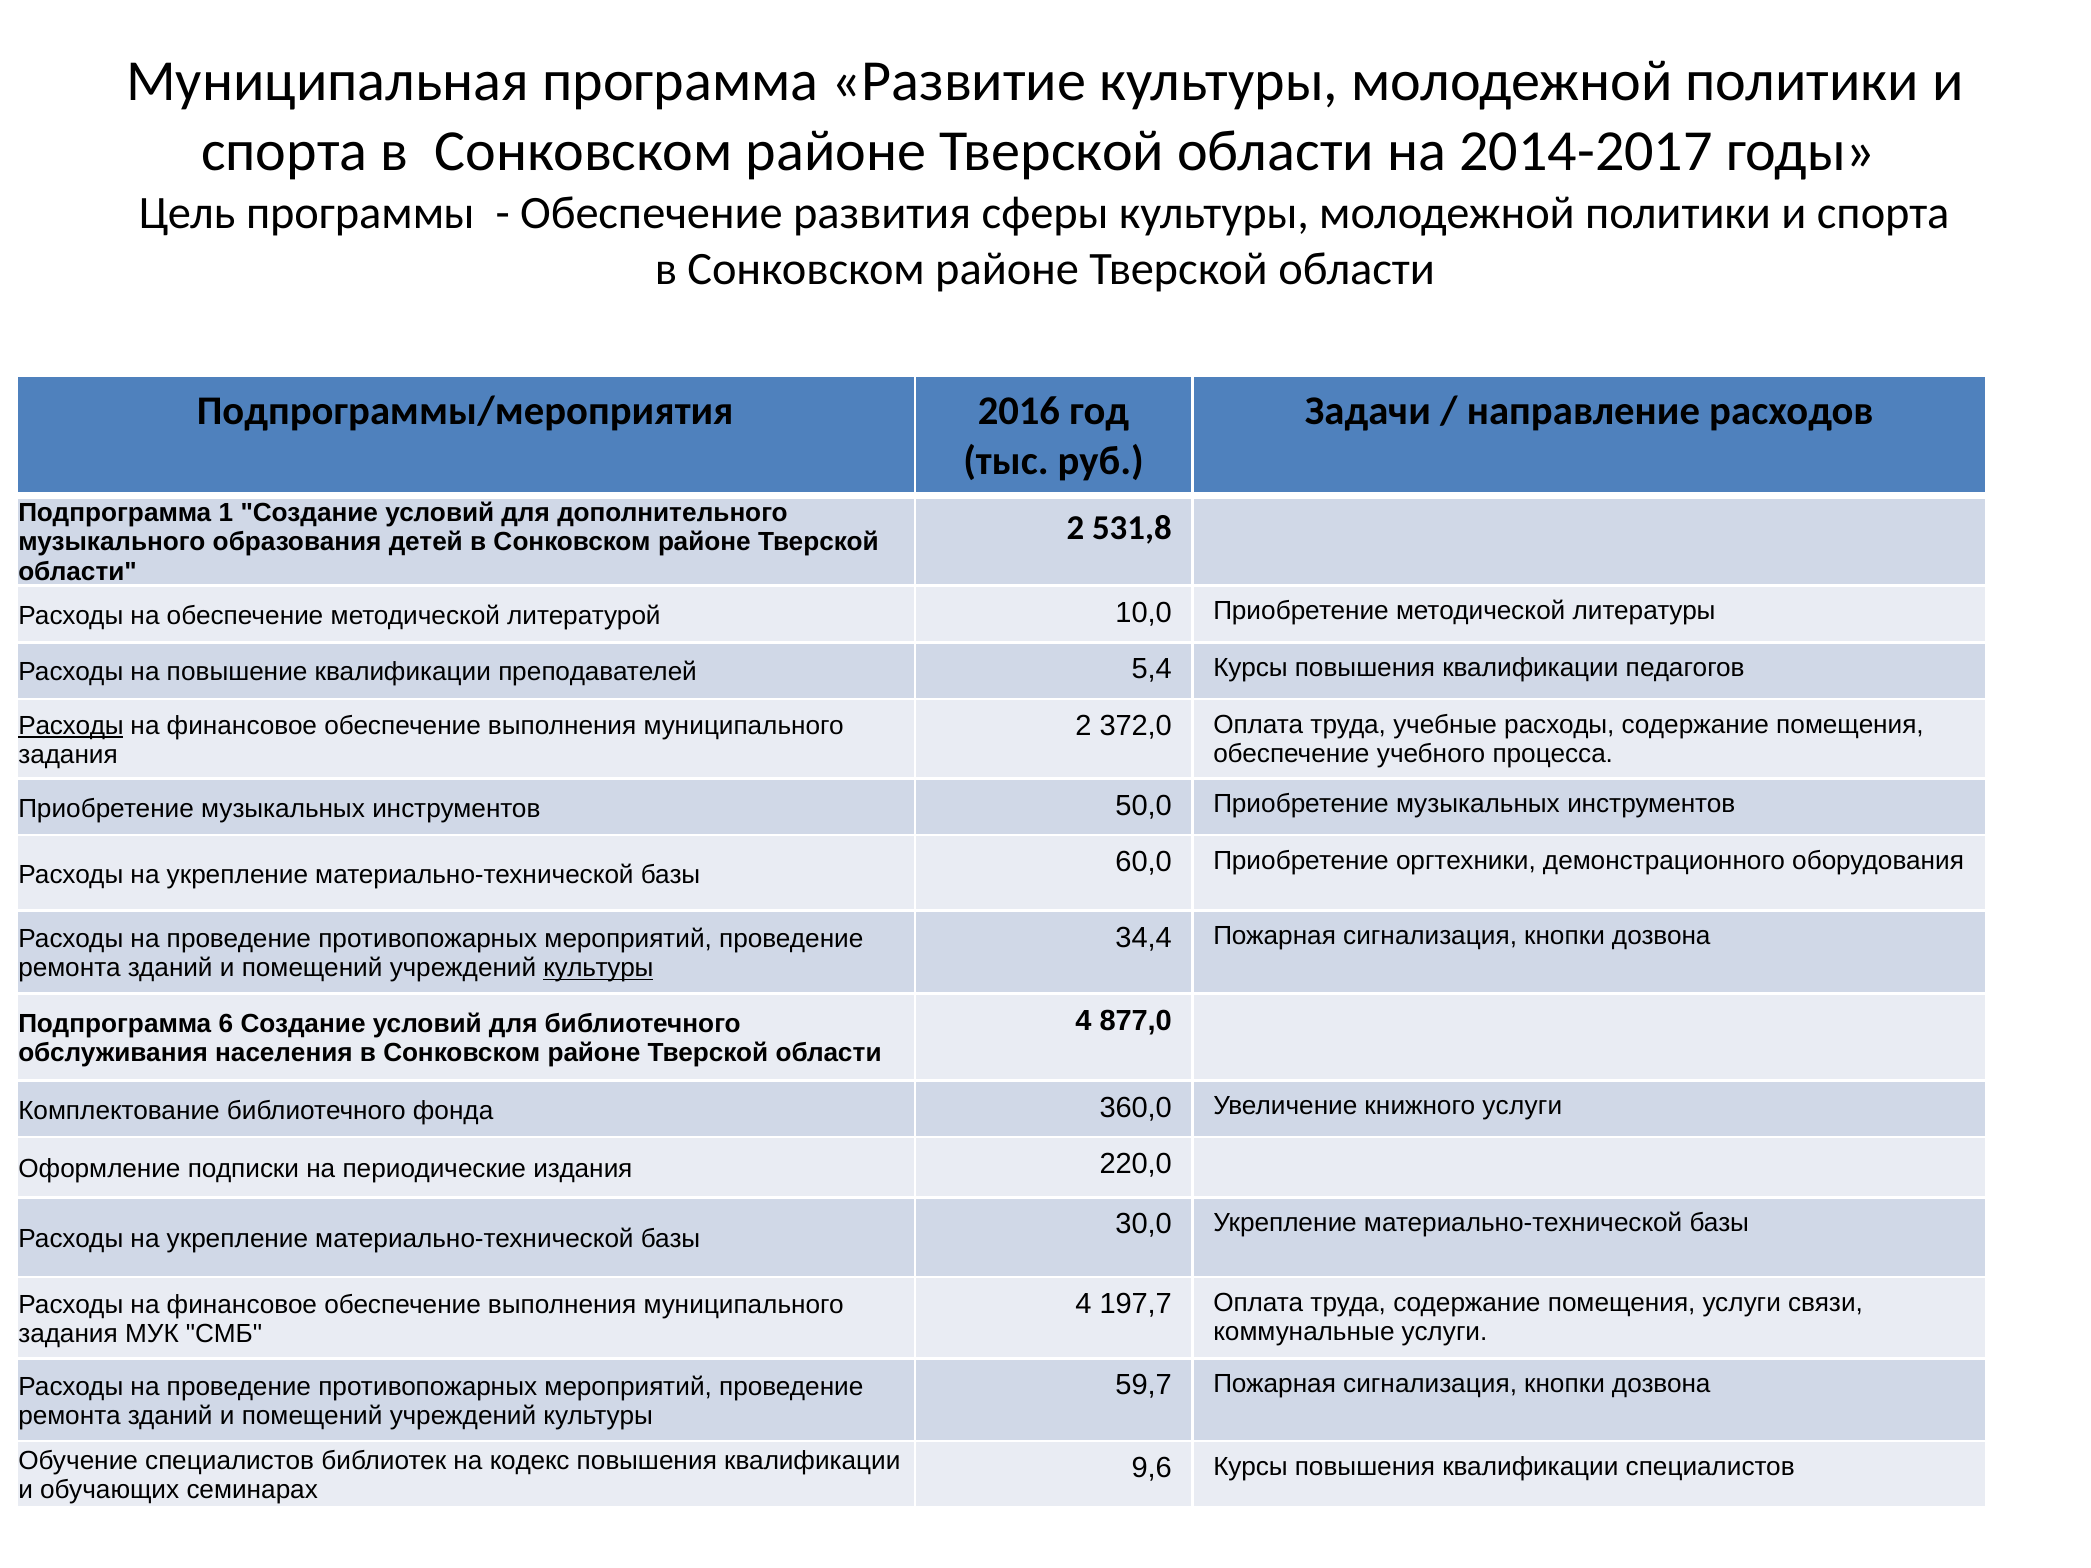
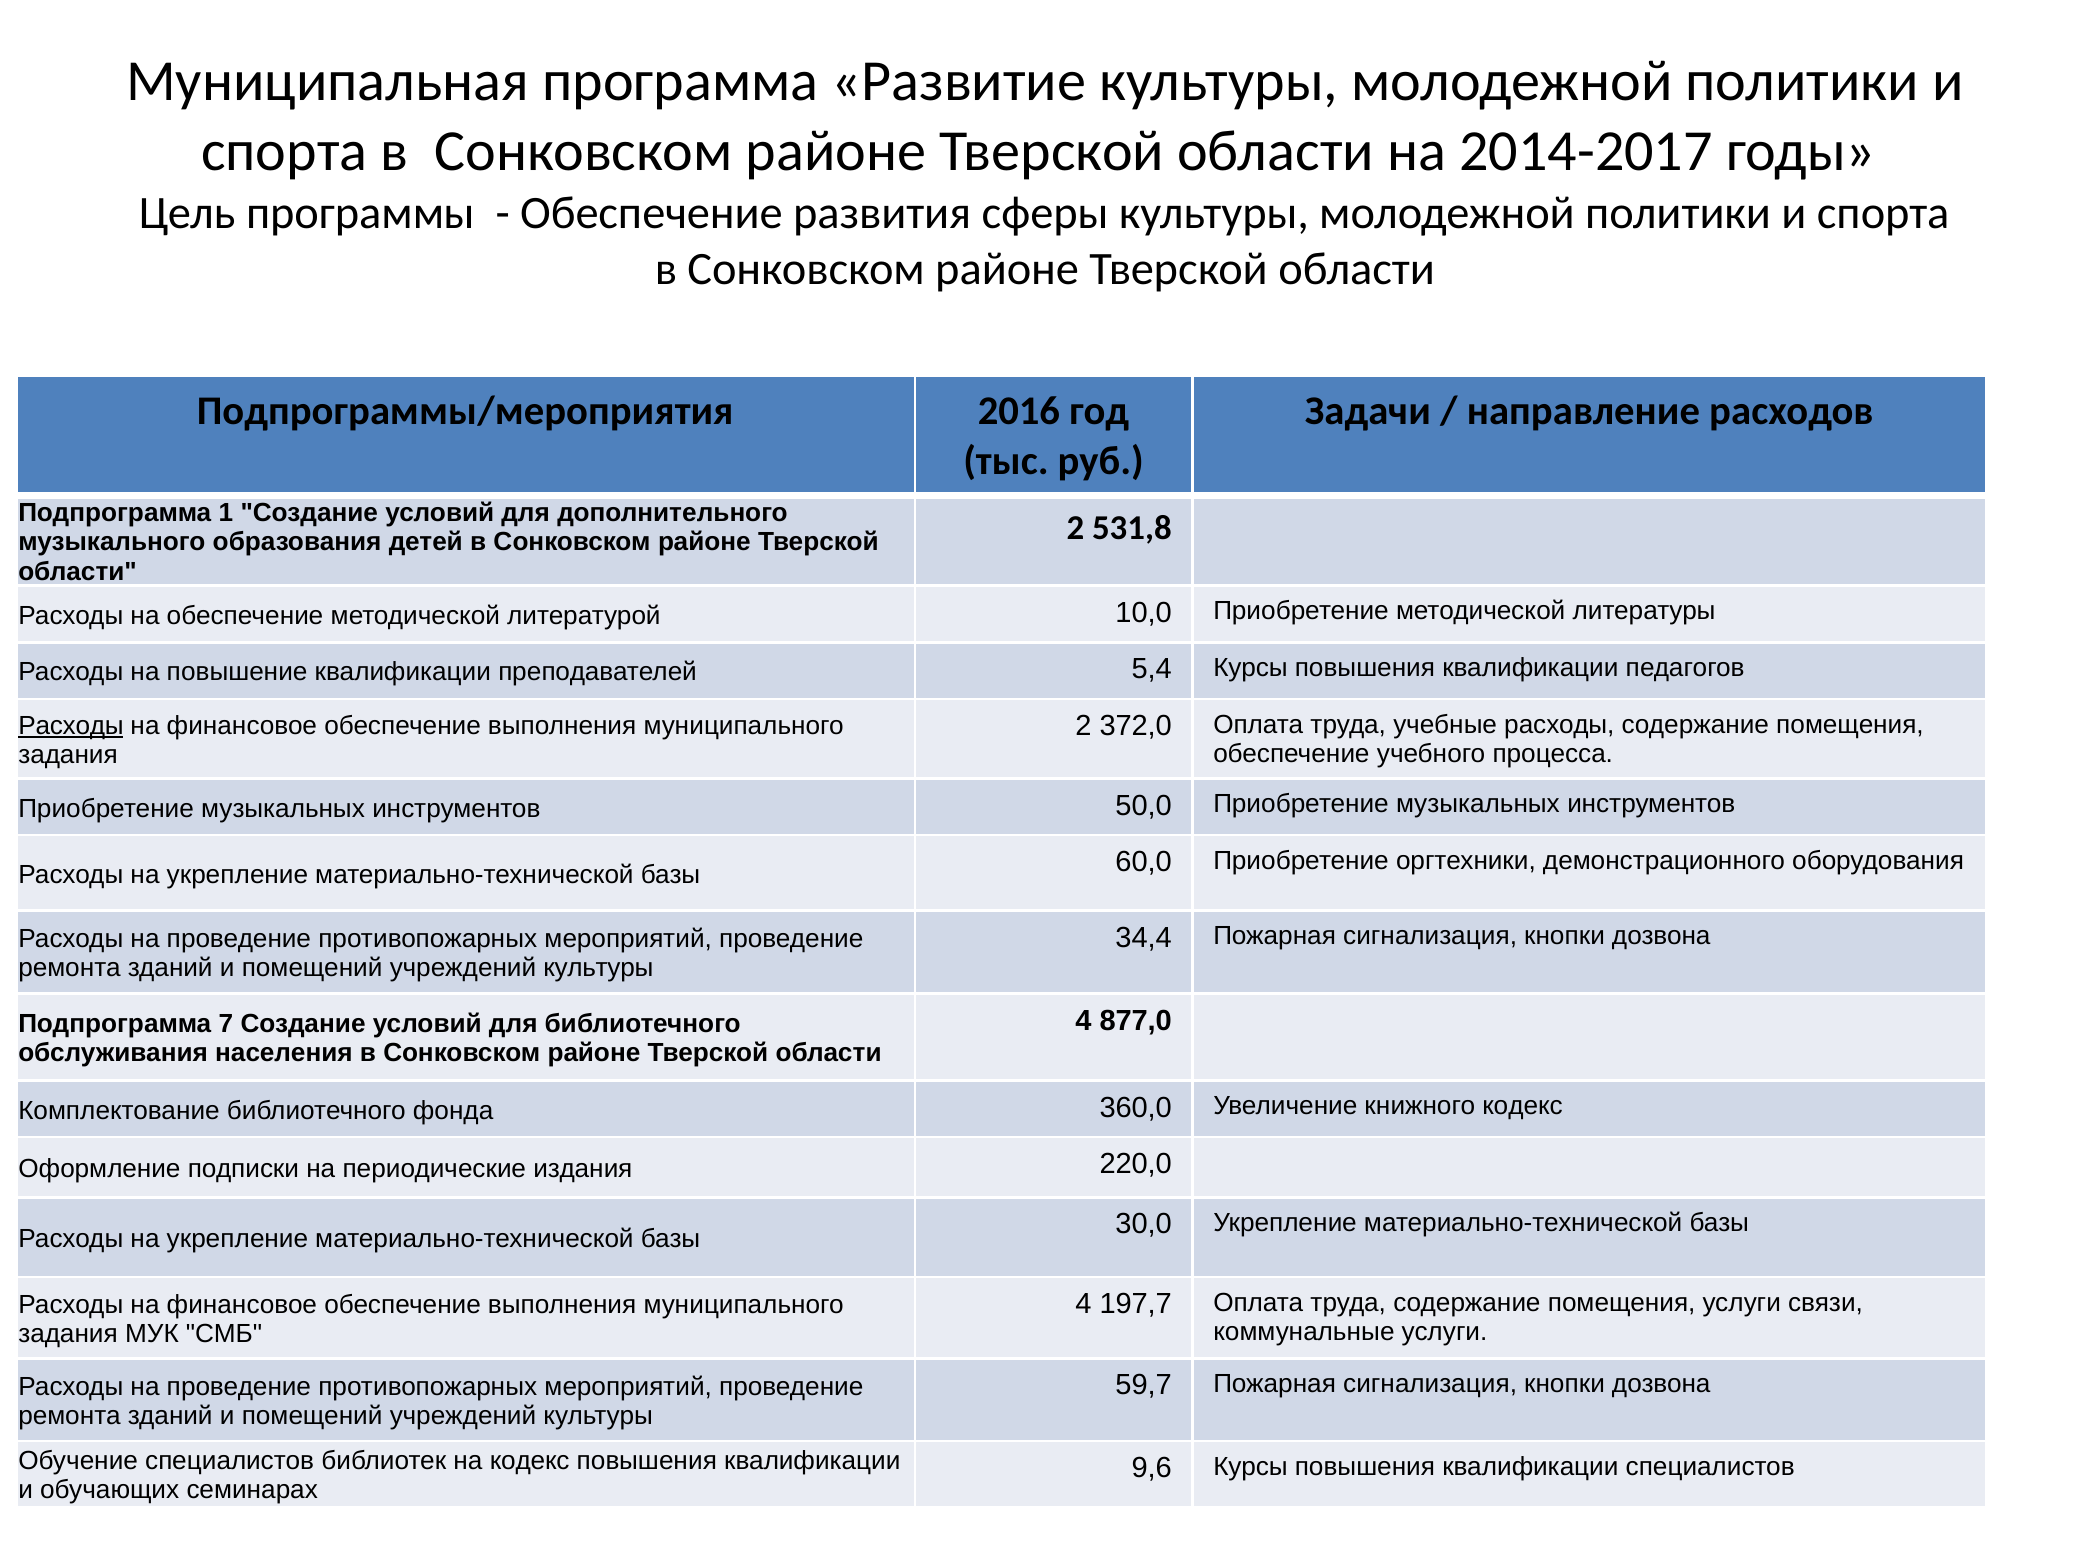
культуры underline: present -> none (598, 968)
6: 6 -> 7 (226, 1024)
книжного услуги: услуги -> кодекс (1522, 1106)
